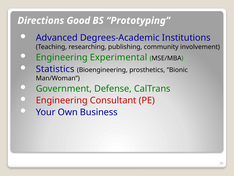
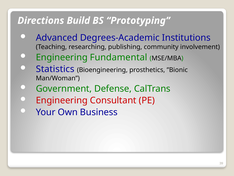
Good: Good -> Build (78, 21)
Experimental: Experimental -> Fundamental (119, 57)
